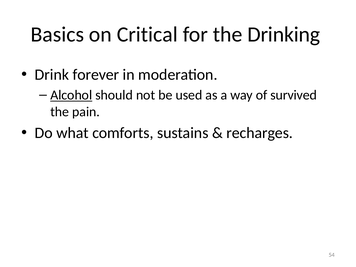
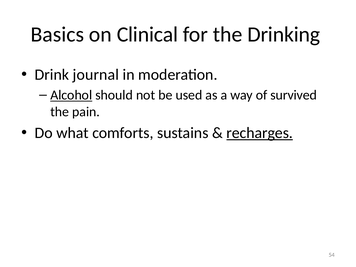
Critical: Critical -> Clinical (147, 34)
forever: forever -> journal (96, 75)
recharges underline: none -> present (260, 133)
